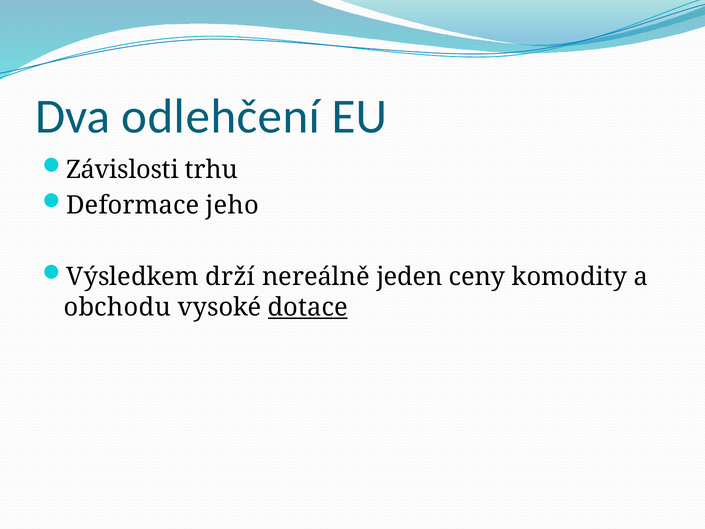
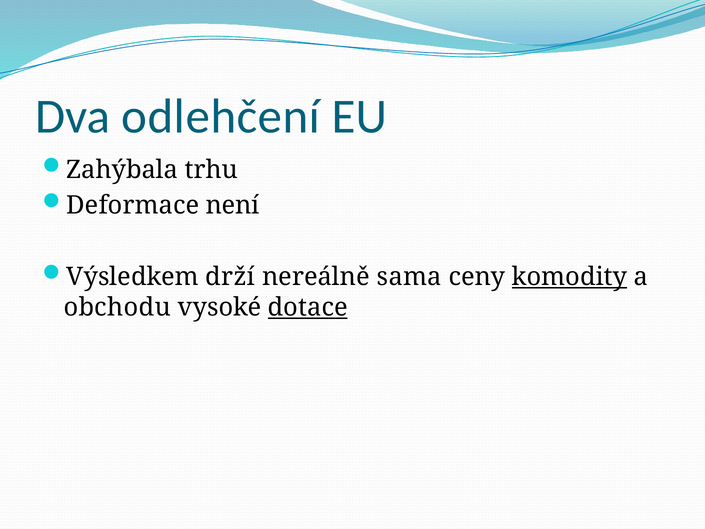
Závislosti: Závislosti -> Zahýbala (122, 170)
jeho: jeho -> není (233, 205)
jeden: jeden -> sama (409, 277)
komodity underline: none -> present (569, 277)
